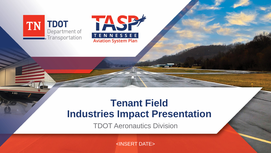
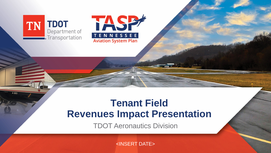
Industries: Industries -> Revenues (91, 114)
